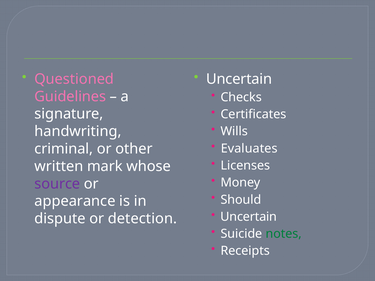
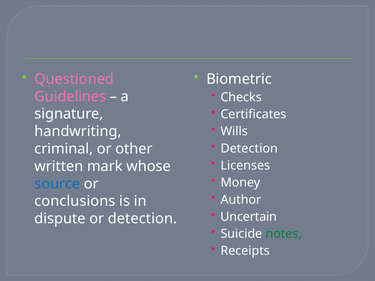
Uncertain: Uncertain -> Biometric (239, 79)
Evaluates: Evaluates -> Detection (249, 149)
source colour: purple -> blue (57, 184)
Should: Should -> Author (241, 200)
appearance: appearance -> conclusions (75, 201)
